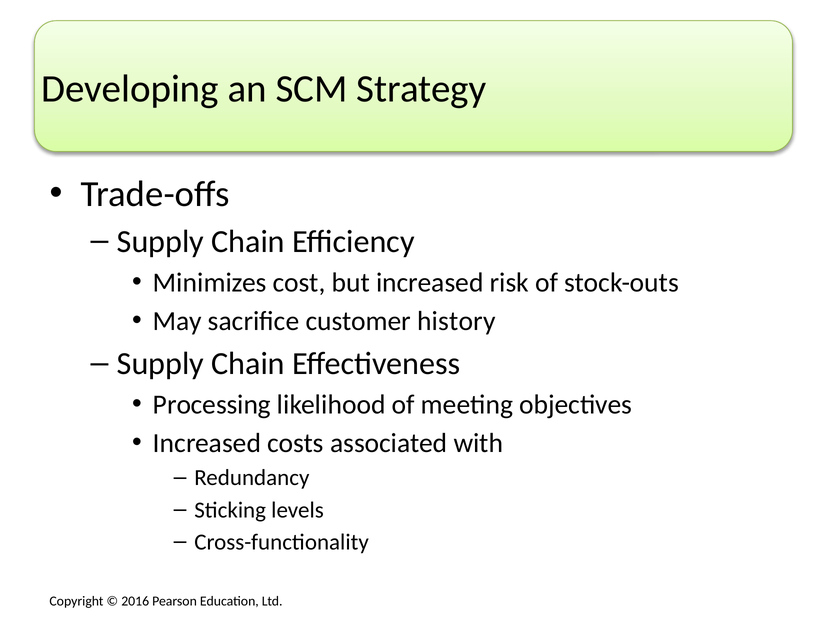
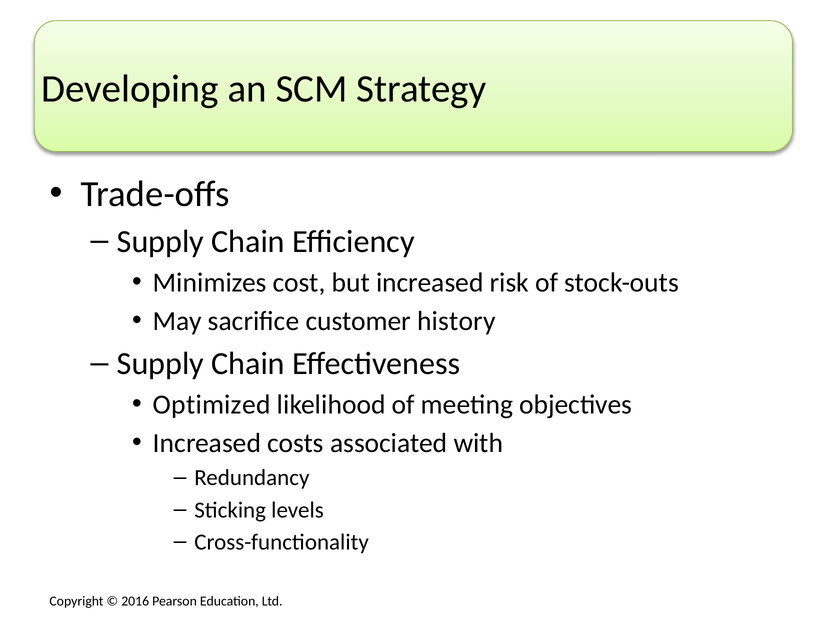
Processing: Processing -> Optimized (212, 405)
